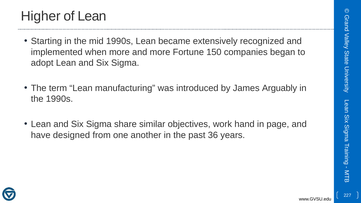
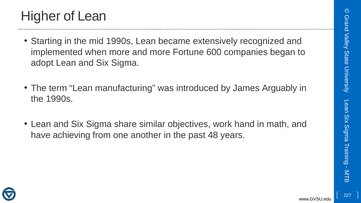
150: 150 -> 600 (214, 52)
page: page -> math (278, 124)
designed: designed -> achieving (72, 135)
36: 36 -> 48 (213, 135)
